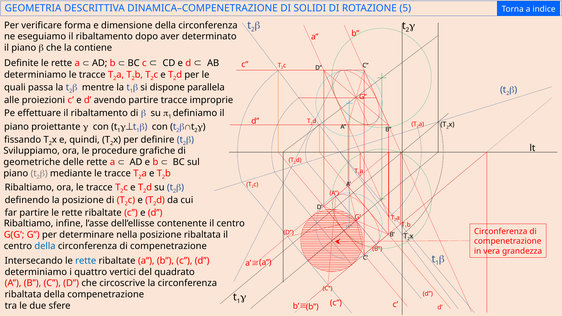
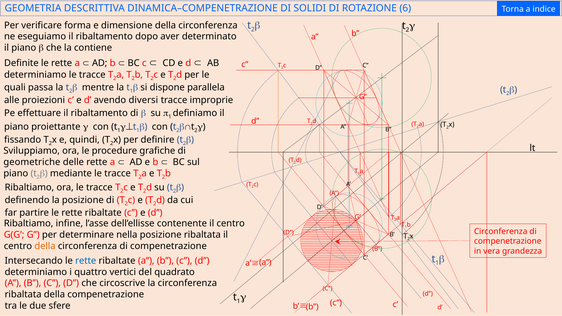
5: 5 -> 6 (405, 8)
avendo partire: partire -> diversi (143, 100)
della colour: blue -> orange (45, 246)
